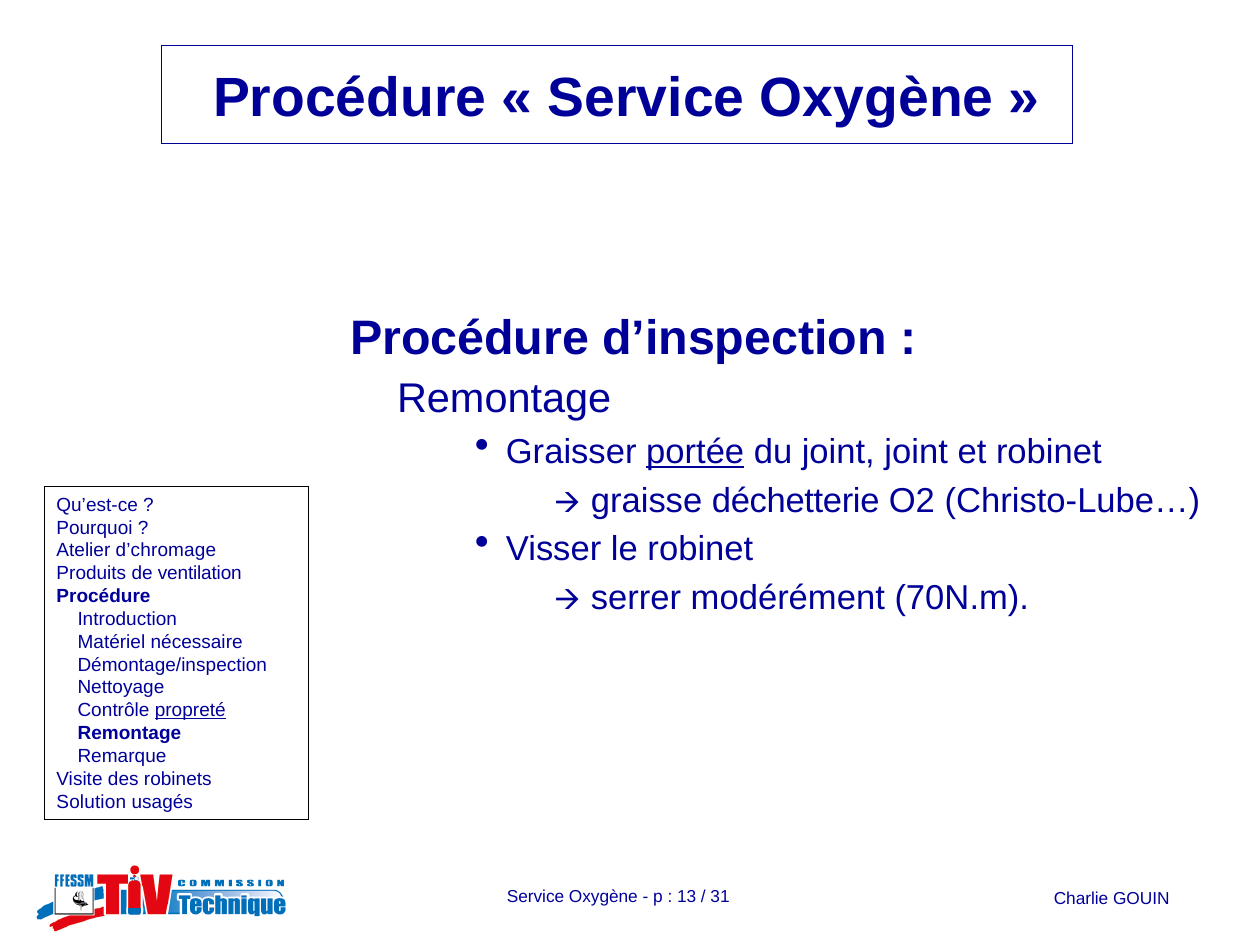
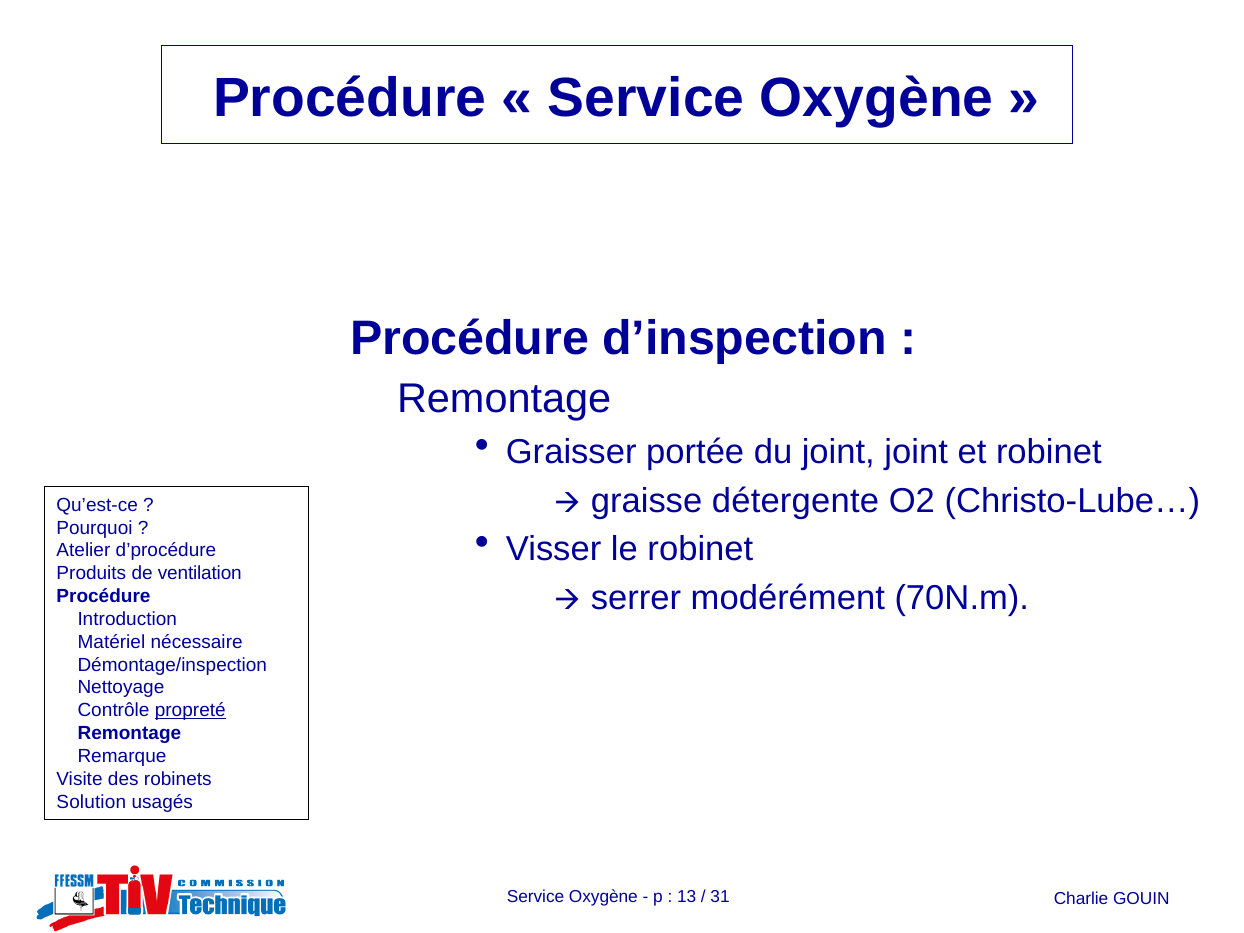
portée underline: present -> none (695, 452)
déchetterie: déchetterie -> détergente (795, 501)
d’chromage: d’chromage -> d’procédure (166, 551)
